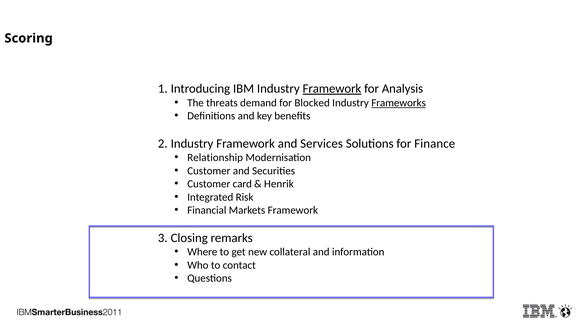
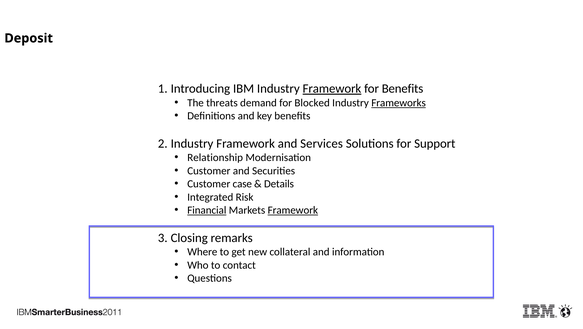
Scoring: Scoring -> Deposit (29, 38)
for Analysis: Analysis -> Benefits (403, 89)
Finance: Finance -> Support (435, 143)
card: card -> case (242, 184)
Henrik: Henrik -> Details (279, 184)
Financial underline: none -> present (207, 210)
Framework underline: none -> present (293, 210)
